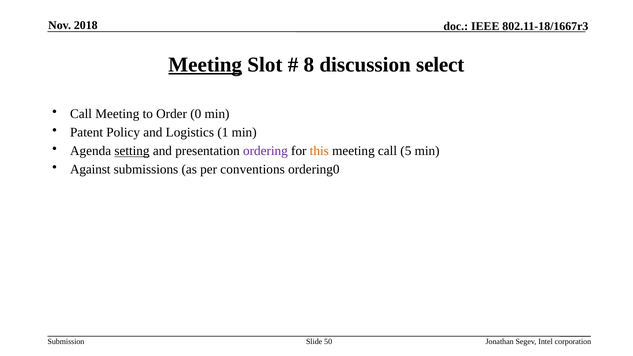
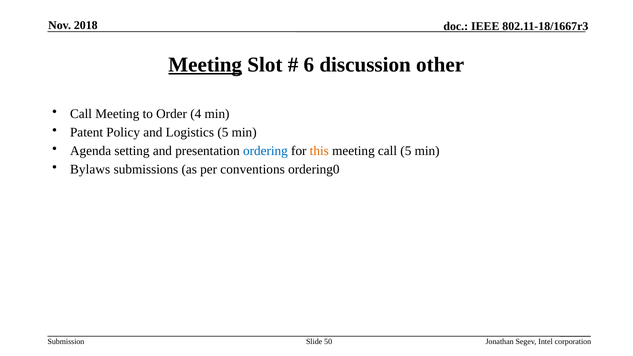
8: 8 -> 6 (309, 65)
select: select -> other (440, 65)
0: 0 -> 4 (196, 114)
Logistics 1: 1 -> 5 (223, 133)
setting underline: present -> none (132, 151)
ordering colour: purple -> blue (265, 151)
Against: Against -> Bylaws (90, 169)
